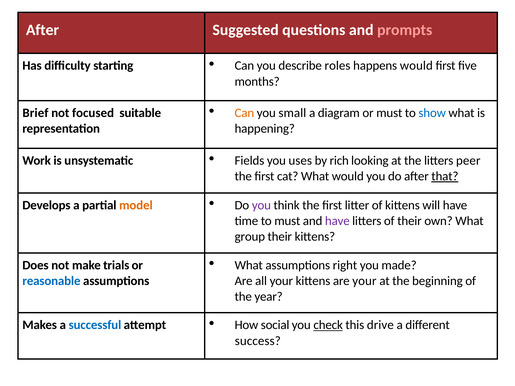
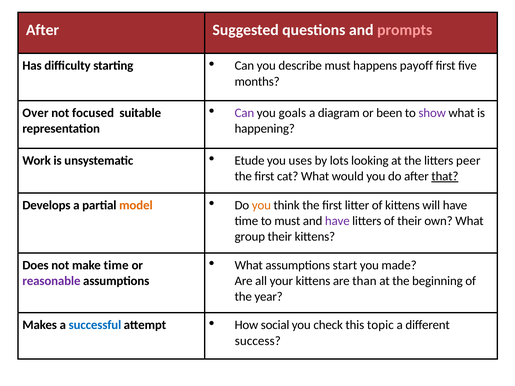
describe roles: roles -> must (338, 66)
happens would: would -> payoff (416, 66)
Can colour: orange -> purple (244, 113)
small: small -> goals (292, 113)
or must: must -> been (389, 113)
show colour: blue -> purple (432, 113)
Brief: Brief -> Over (35, 113)
Fields: Fields -> Etude (249, 161)
rich: rich -> lots (339, 161)
you colour: purple -> orange (261, 205)
right: right -> start (345, 265)
make trials: trials -> time (116, 265)
reasonable colour: blue -> purple (51, 281)
are your: your -> than (364, 281)
check underline: present -> none (328, 325)
drive: drive -> topic (380, 325)
